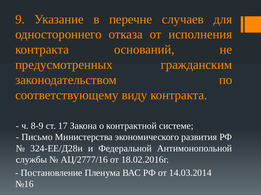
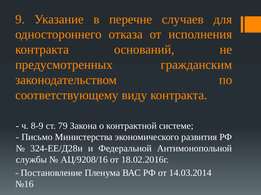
17: 17 -> 79 (63, 126)
АЦ/2777/16: АЦ/2777/16 -> АЦ/9208/16 (84, 160)
